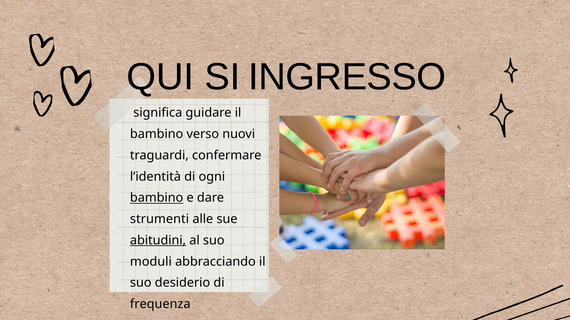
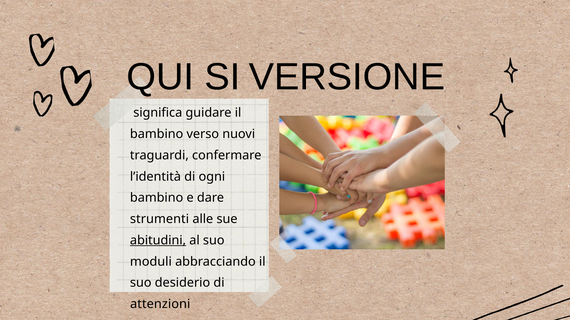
INGRESSO: INGRESSO -> VERSIONE (347, 77)
bambino underline: present -> none (157, 198)
frequenza: frequenza -> attenzioni (160, 305)
